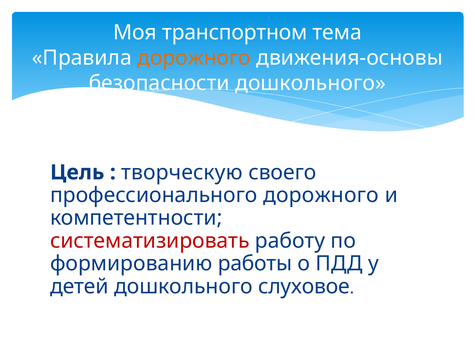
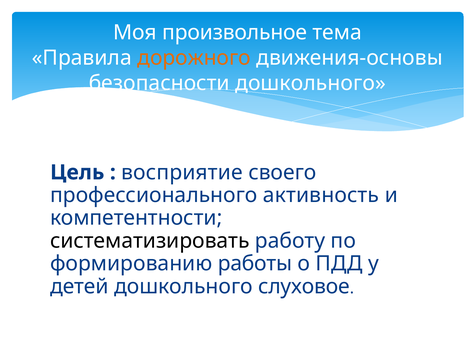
транспортном: транспортном -> произвольное (235, 33)
творческую: творческую -> восприятие (182, 173)
профессионального дорожного: дорожного -> активность (321, 195)
систематизировать colour: red -> black (150, 241)
